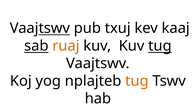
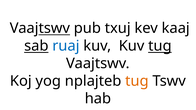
ruaj colour: orange -> blue (66, 46)
